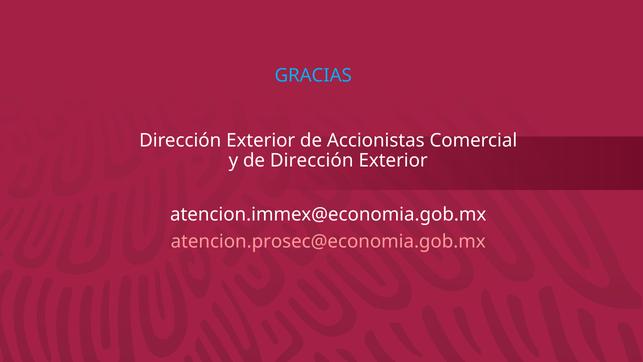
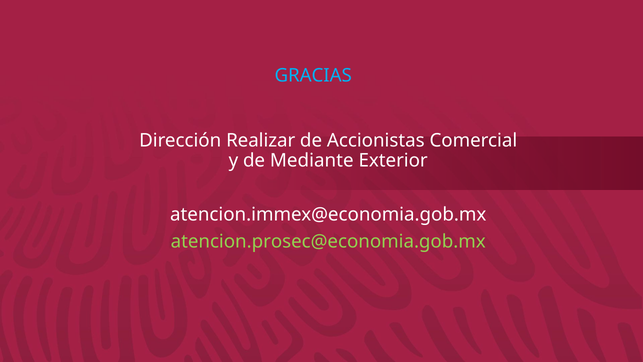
Exterior: Exterior -> Realizar (261, 140)
de Dirección: Dirección -> Mediante (312, 161)
atencion.prosec@economia.gob.mx colour: pink -> light green (328, 242)
